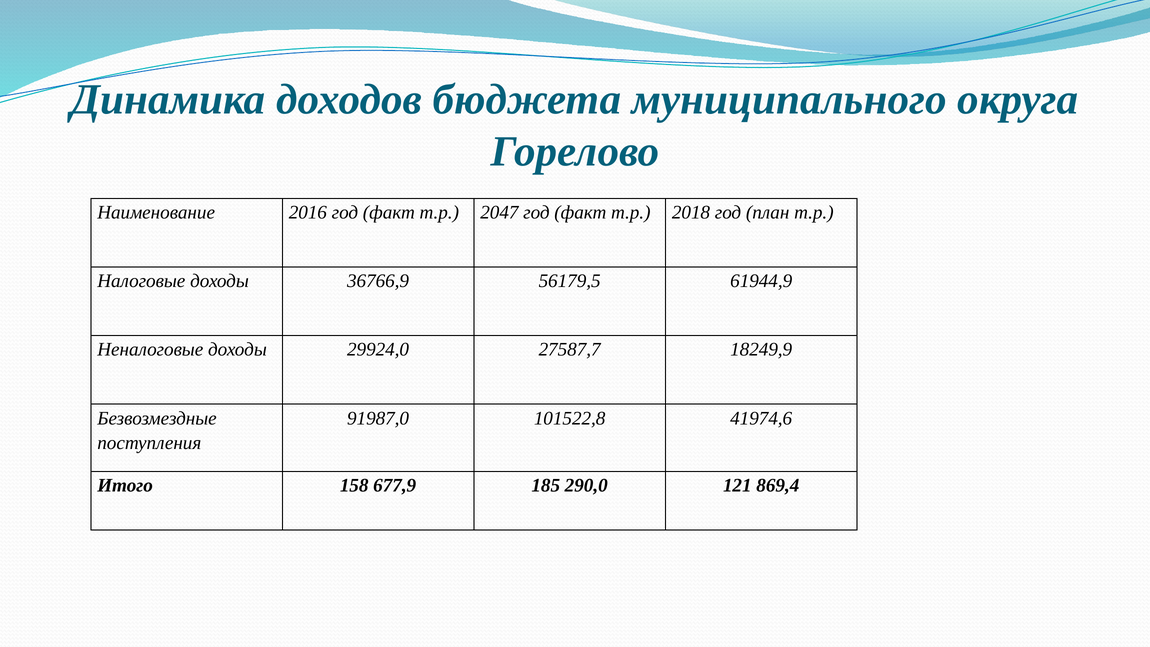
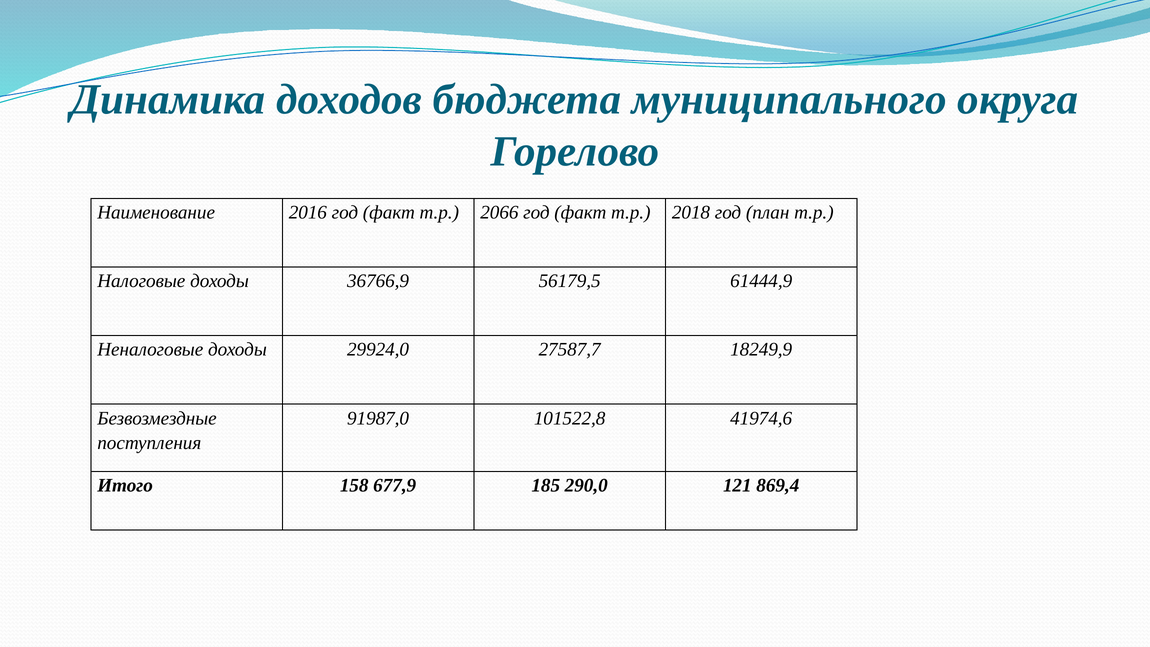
2047: 2047 -> 2066 (499, 212)
61944,9: 61944,9 -> 61444,9 (761, 281)
